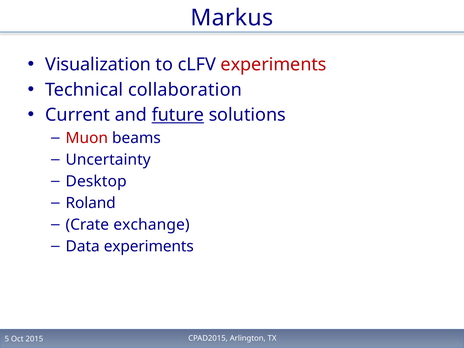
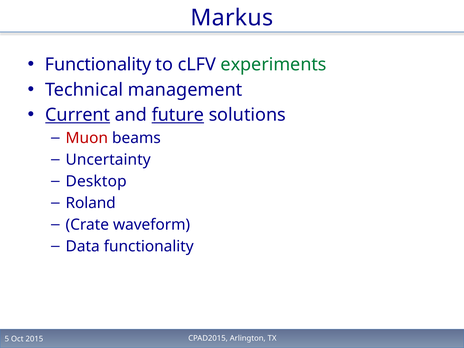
Visualization: Visualization -> Functionality (98, 64)
experiments colour: red -> green (274, 64)
collaboration: collaboration -> management (185, 90)
Current underline: none -> present (78, 115)
exchange: exchange -> waveform (152, 225)
Data experiments: experiments -> functionality (149, 246)
